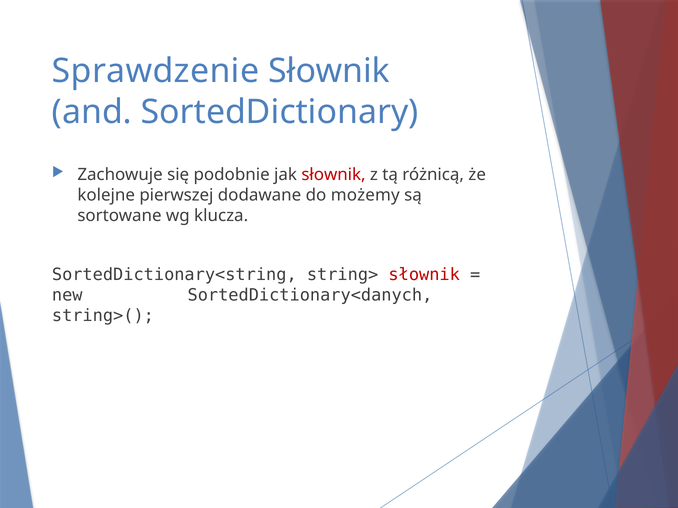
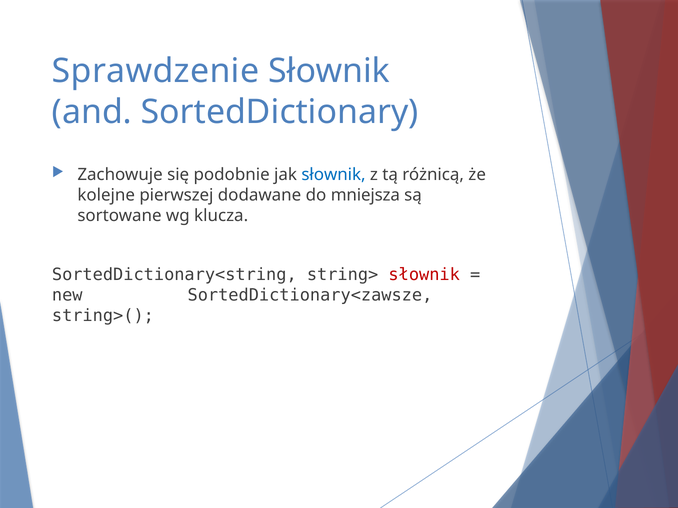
słownik colour: red -> blue (333, 175)
możemy: możemy -> mniejsza (365, 195)
SortedDictionary<danych: SortedDictionary<danych -> SortedDictionary<zawsze (310, 296)
